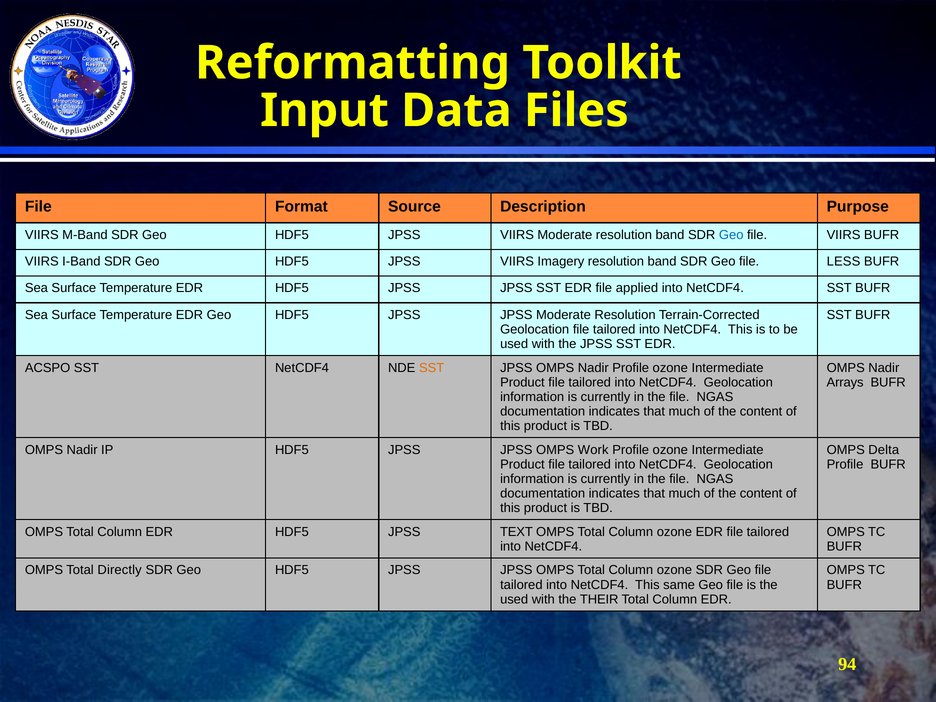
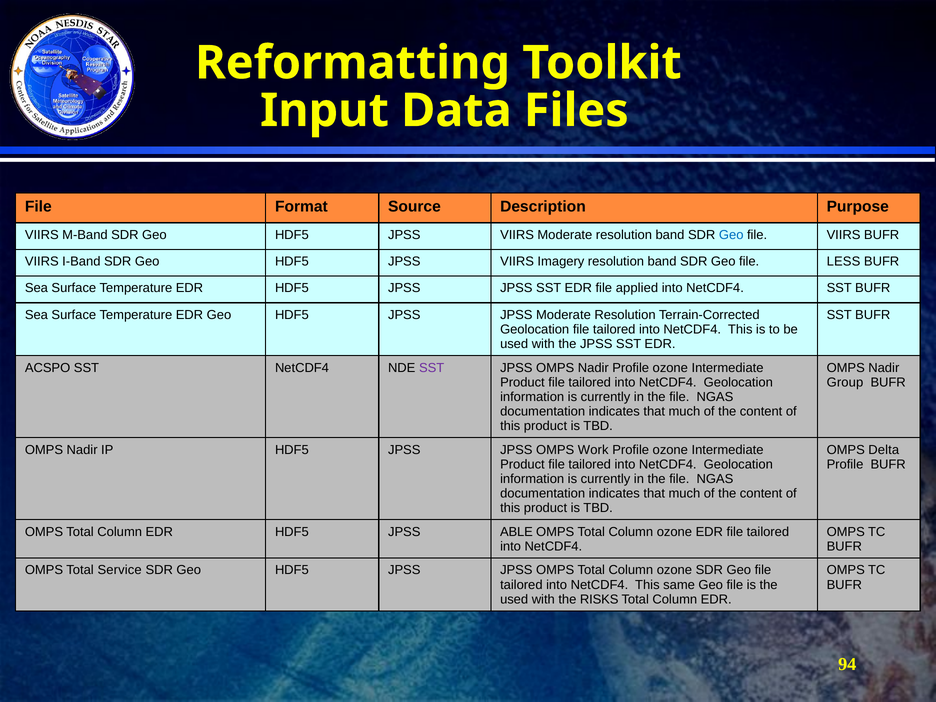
SST colour: orange -> purple (432, 368)
Arrays: Arrays -> Group (845, 382)
TEXT: TEXT -> ABLE (516, 532)
Directly: Directly -> Service (120, 570)
THEIR: THEIR -> RISKS (599, 599)
